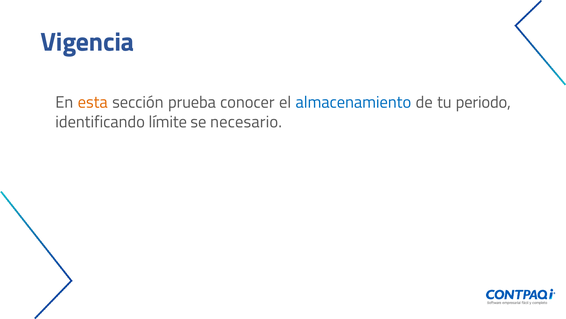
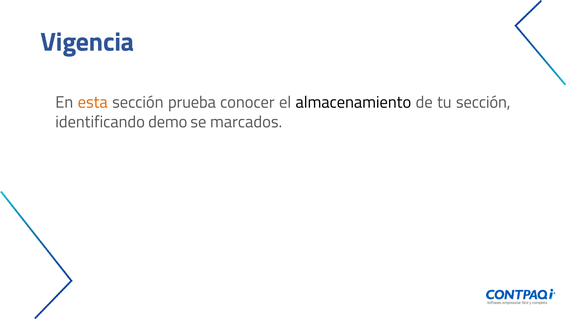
almacenamiento colour: blue -> black (353, 102)
tu periodo: periodo -> sección (483, 102)
límite: límite -> demo (168, 122)
necesario: necesario -> marcados (246, 122)
